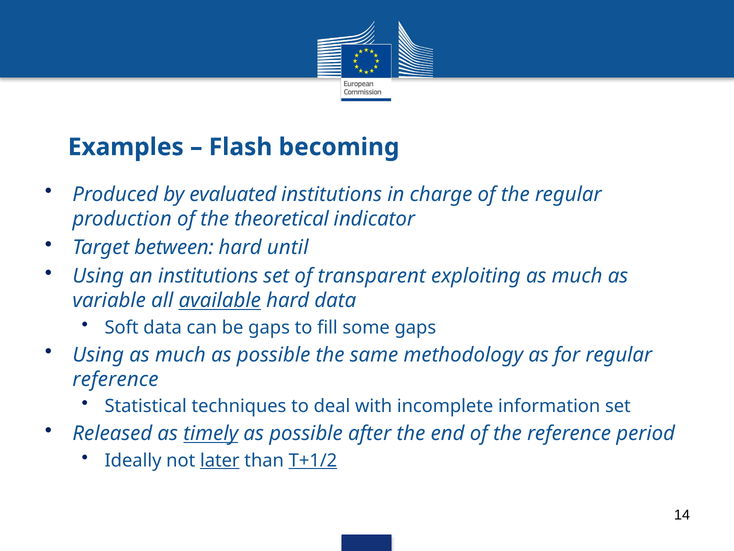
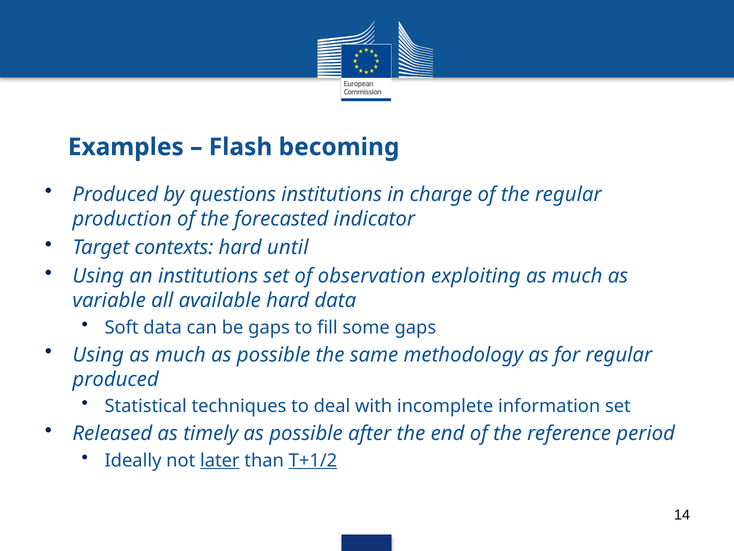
evaluated: evaluated -> questions (233, 194)
theoretical: theoretical -> forecasted (281, 219)
between: between -> contexts (174, 247)
transparent: transparent -> observation (372, 276)
available underline: present -> none (220, 300)
reference: reference -> produced (116, 379)
timely underline: present -> none (211, 433)
